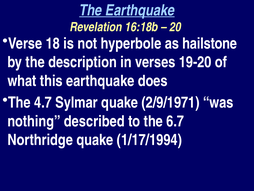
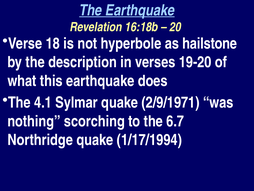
4.7: 4.7 -> 4.1 (43, 102)
described: described -> scorching (94, 121)
